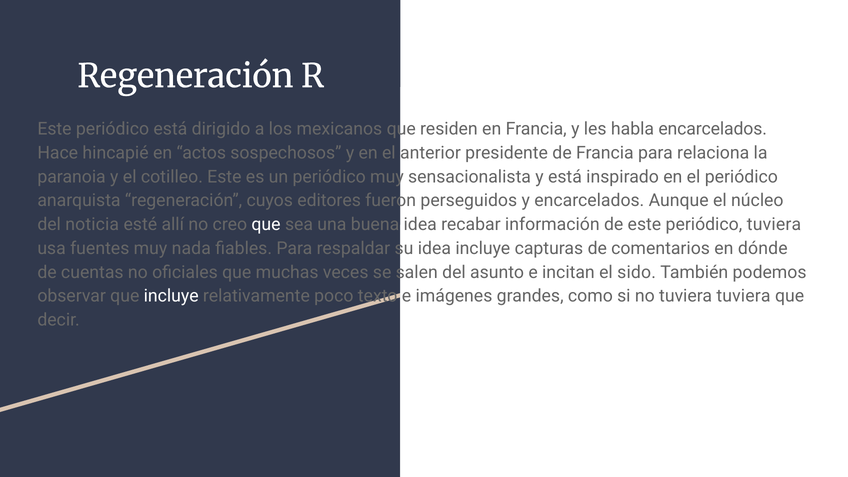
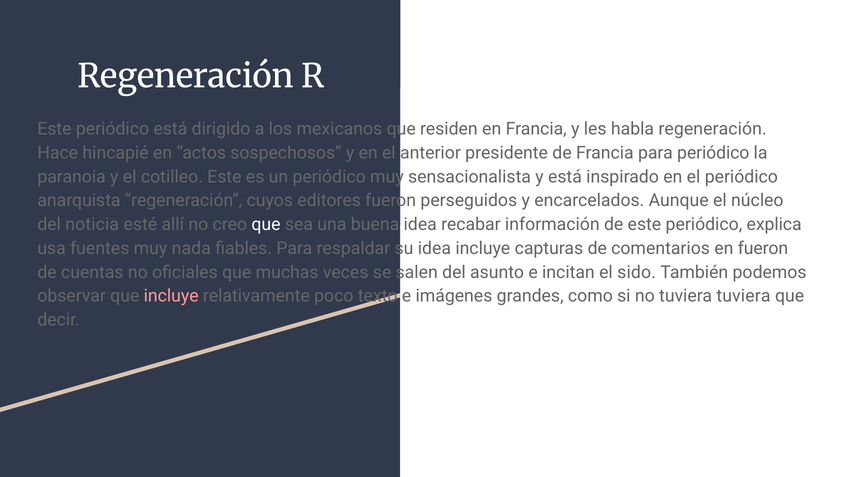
habla encarcelados: encarcelados -> regeneración (713, 129)
para relaciona: relaciona -> periódico (713, 153)
periódico tuviera: tuviera -> explica (774, 225)
en dónde: dónde -> fueron (763, 248)
incluye colour: white -> pink (171, 296)
